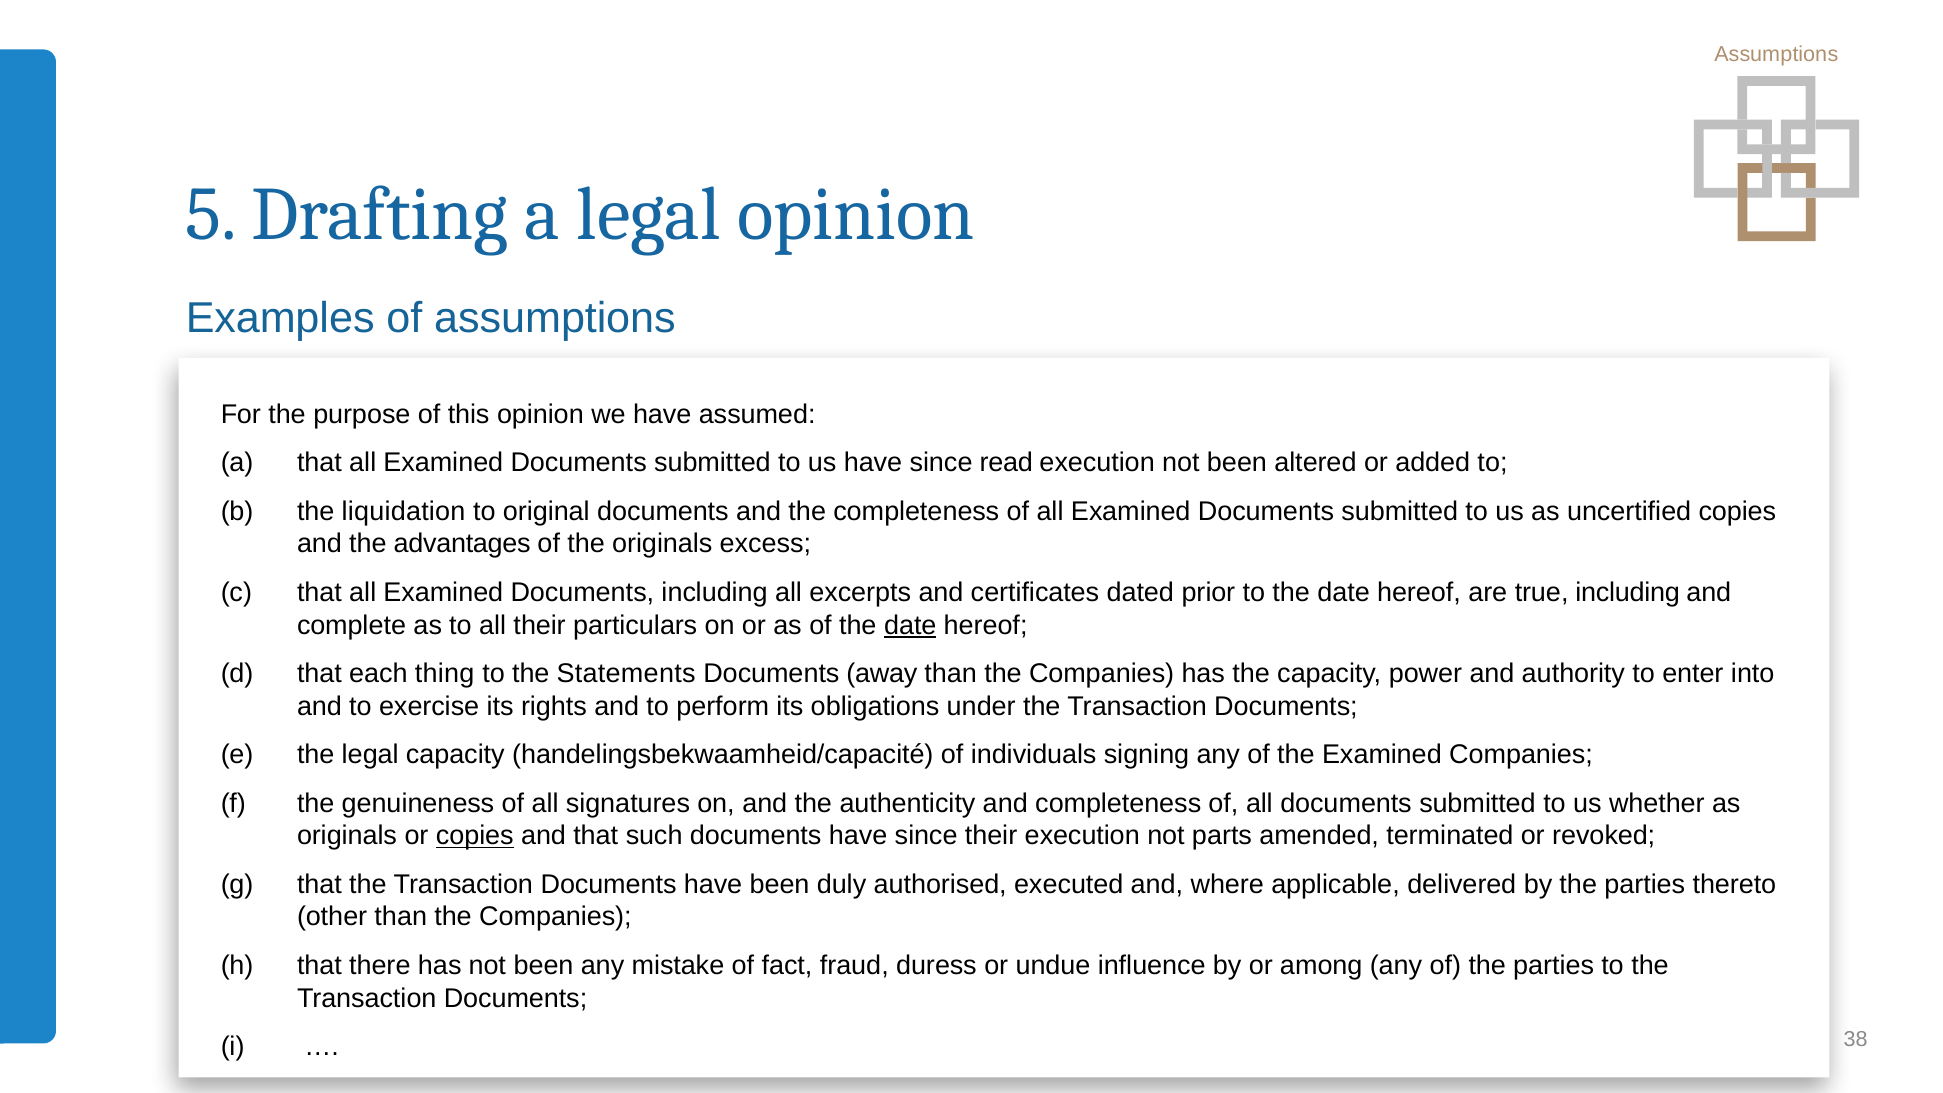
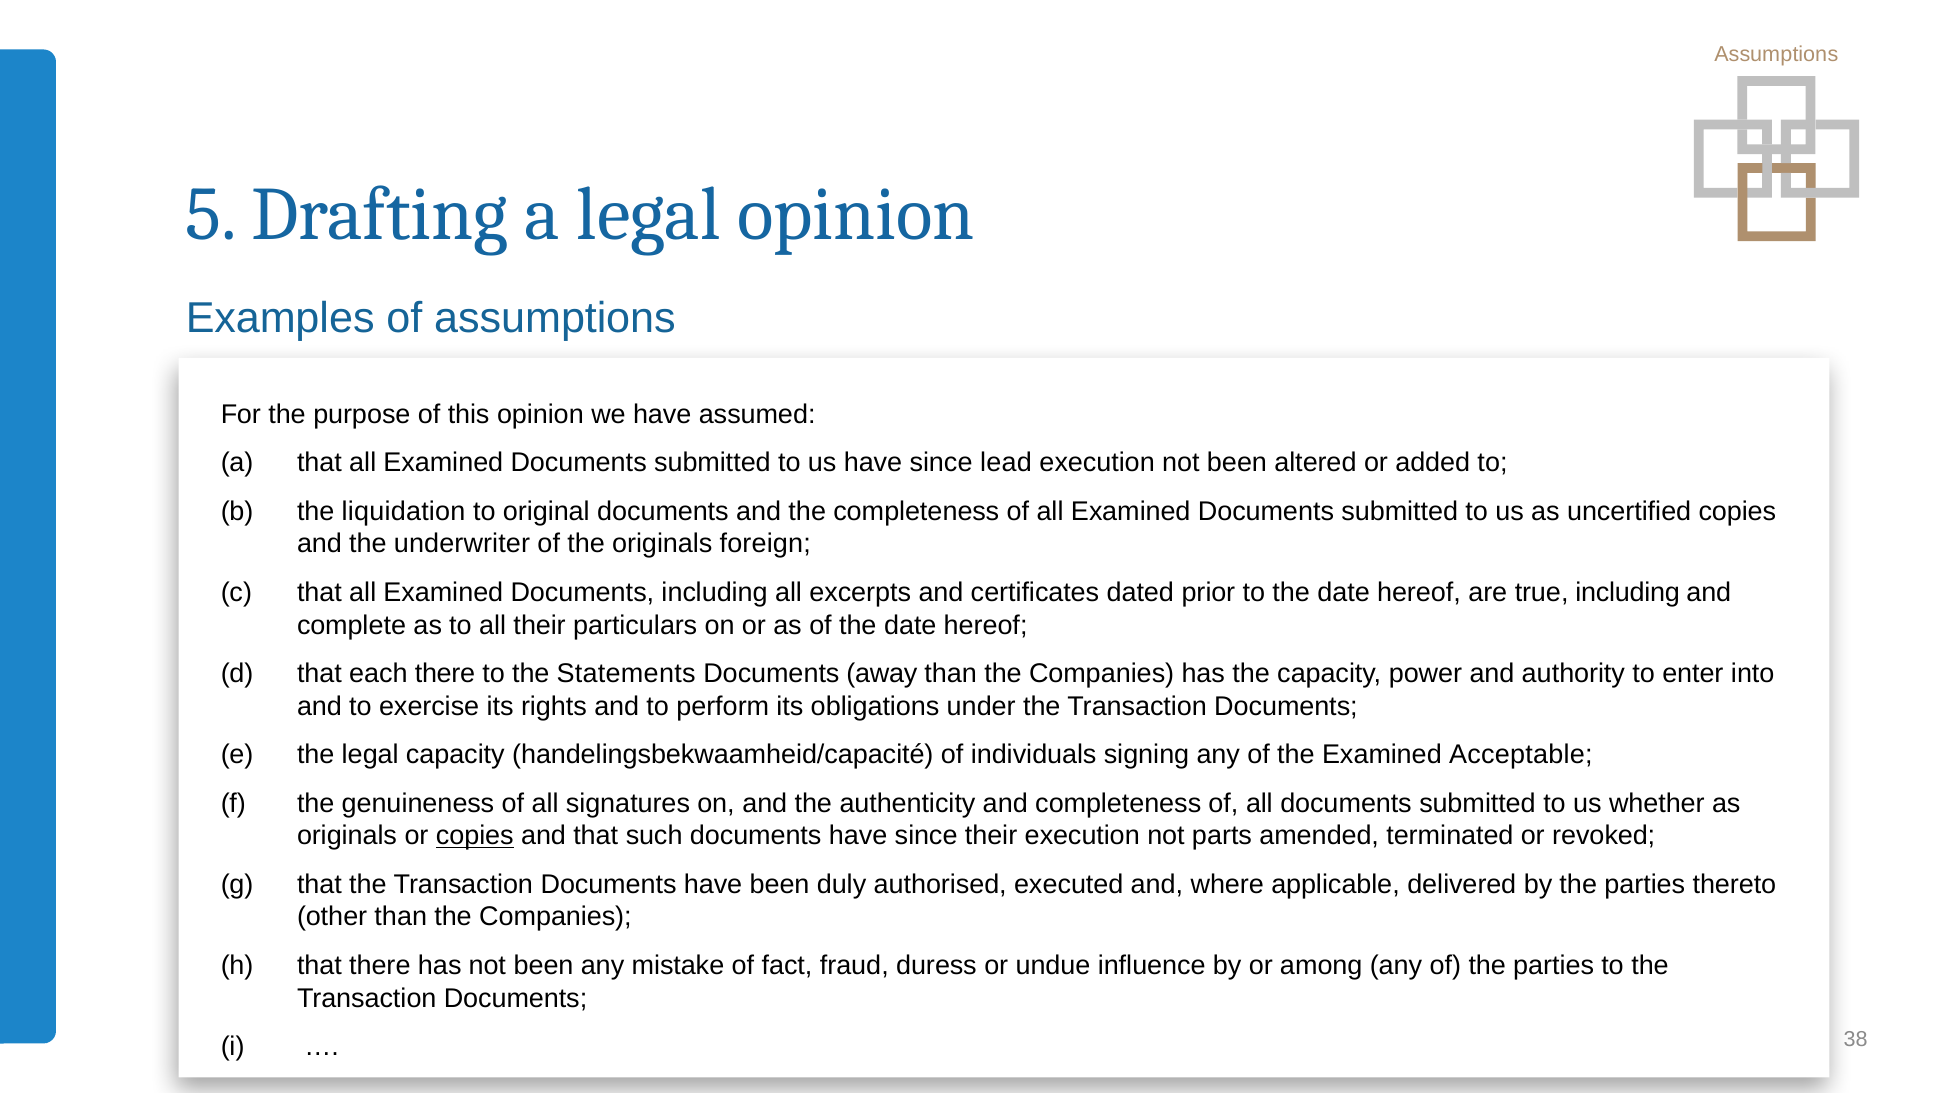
read: read -> lead (1006, 463)
advantages: advantages -> underwriter (462, 544)
excess: excess -> foreign (765, 544)
date underline: present -> none (910, 625)
each thing: thing -> there (445, 674)
Examined Companies: Companies -> Acceptable (1521, 755)
